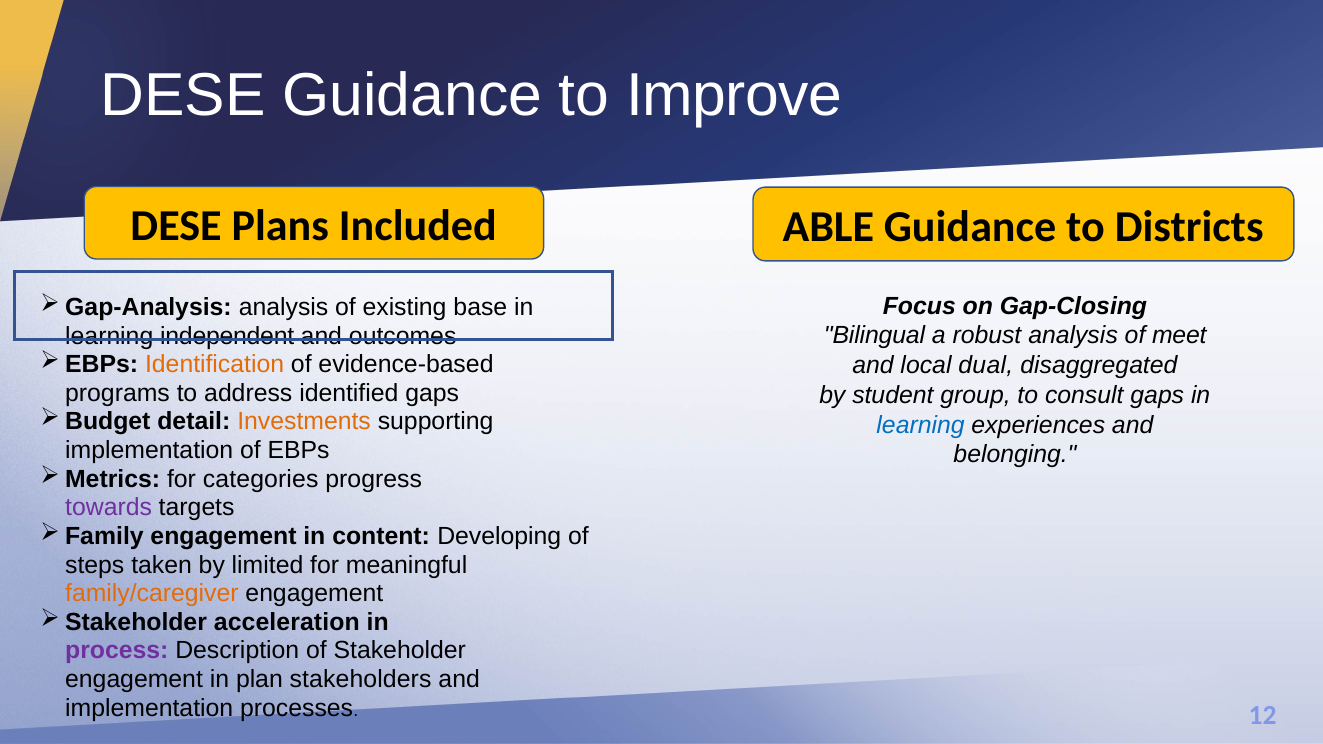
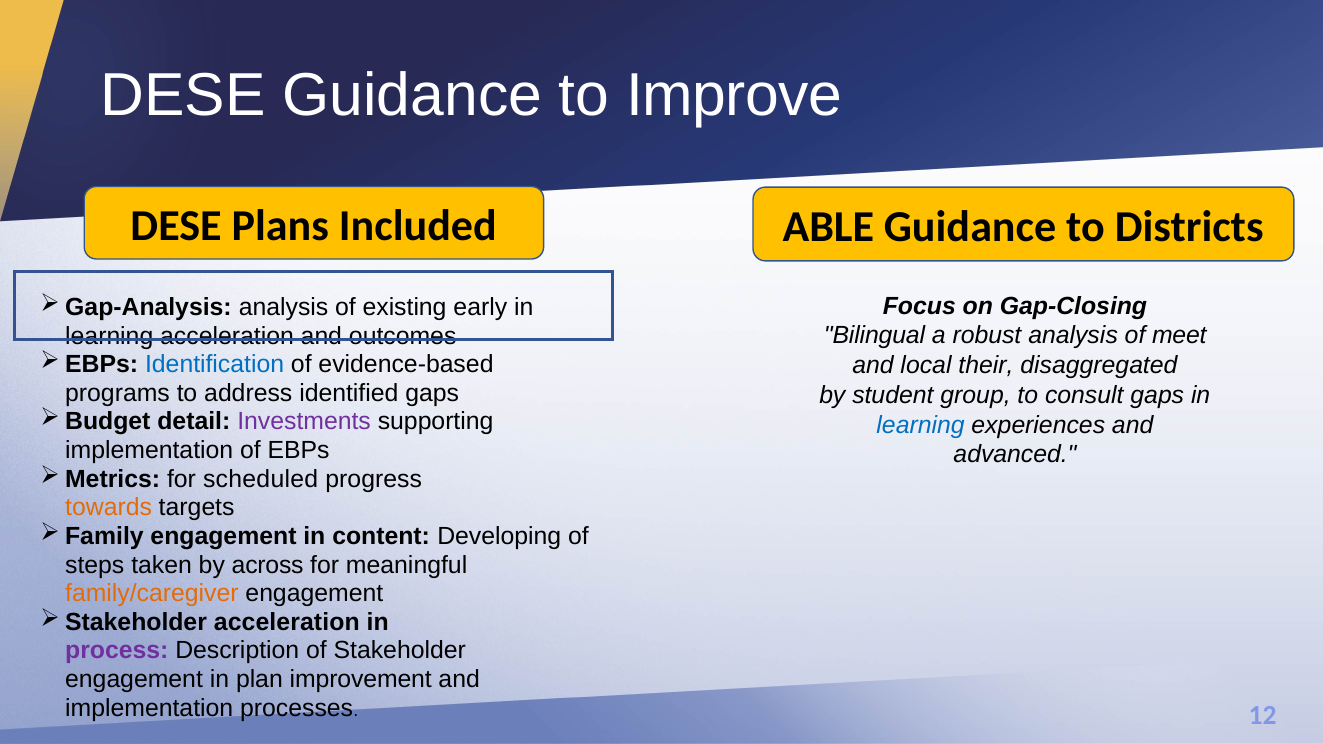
base: base -> early (480, 307)
learning independent: independent -> acceleration (227, 336)
Identification colour: orange -> blue (215, 365)
dual: dual -> their (986, 365)
Investments colour: orange -> purple (304, 422)
belonging: belonging -> advanced (1015, 455)
categories: categories -> scheduled (261, 479)
towards colour: purple -> orange (109, 508)
limited: limited -> across (268, 565)
stakeholders: stakeholders -> improvement (361, 680)
